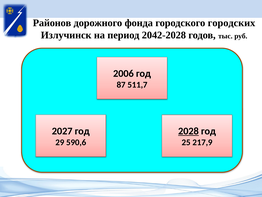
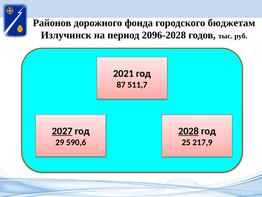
городских: городских -> бюджетам (231, 23)
2042-2028: 2042-2028 -> 2096-2028 (164, 35)
2006: 2006 -> 2021 (123, 73)
2027 underline: none -> present (62, 131)
